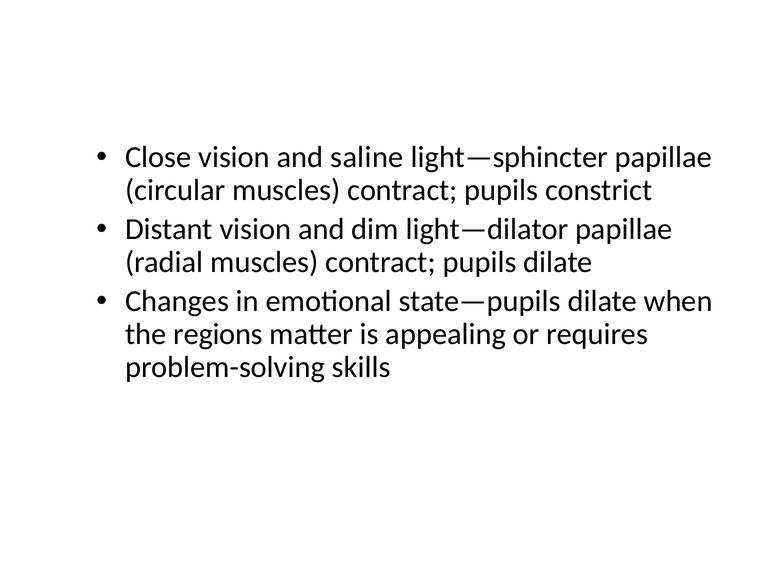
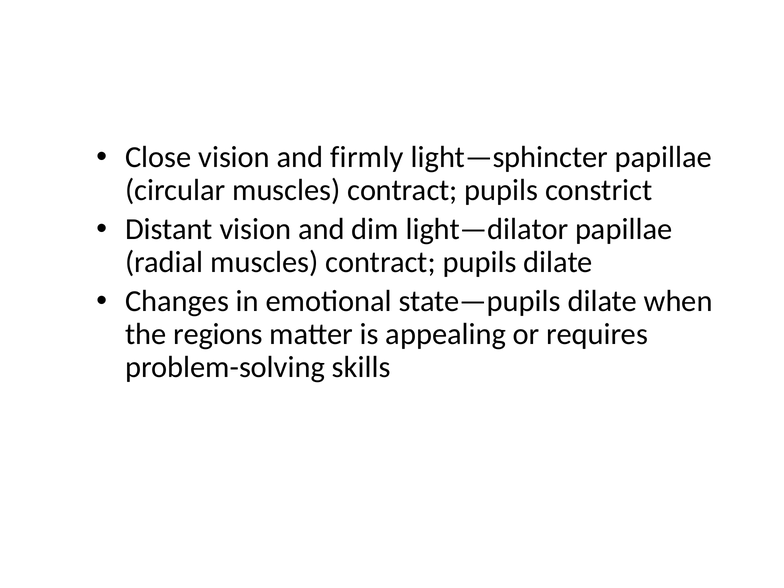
saline: saline -> firmly (367, 157)
